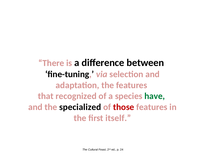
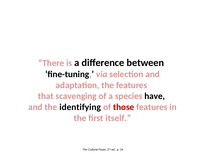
recognized: recognized -> scavenging (76, 96)
have colour: green -> black (155, 96)
specialized: specialized -> identifying (80, 107)
